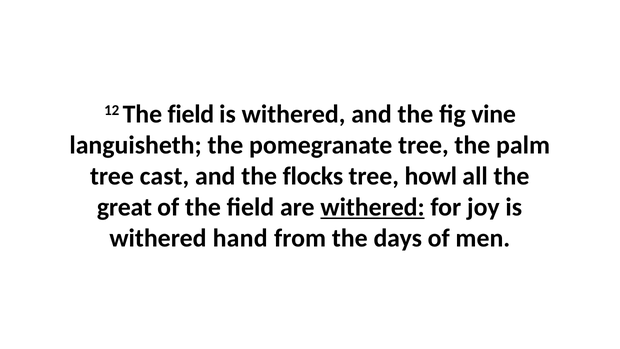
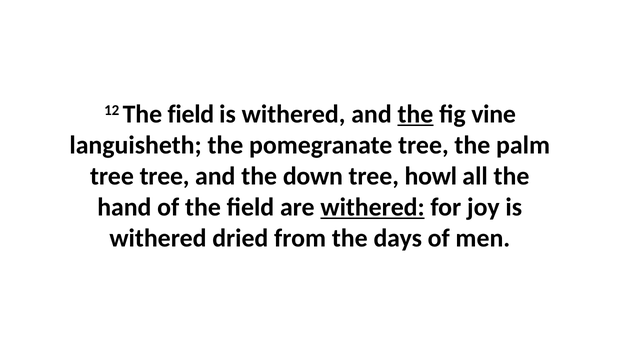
the underline: none -> present (415, 114)
tree cast: cast -> tree (165, 176)
flocks: flocks -> down (313, 176)
great: great -> hand (124, 207)
hand: hand -> dried (240, 238)
